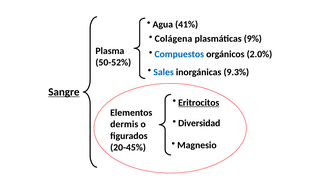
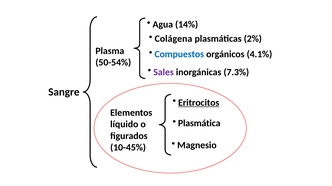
41%: 41% -> 14% (187, 25)
9%: 9% -> 2% (253, 39)
2.0%: 2.0% -> 4.1% (259, 54)
50-52%: 50-52% -> 50-54% (113, 63)
Sales colour: blue -> purple (164, 72)
9.3%: 9.3% -> 7.3% (236, 72)
Sangre underline: present -> none (64, 92)
Diversidad: Diversidad -> Plasmática (199, 124)
dermis: dermis -> líquido (124, 125)
20-45%: 20-45% -> 10-45% (128, 148)
